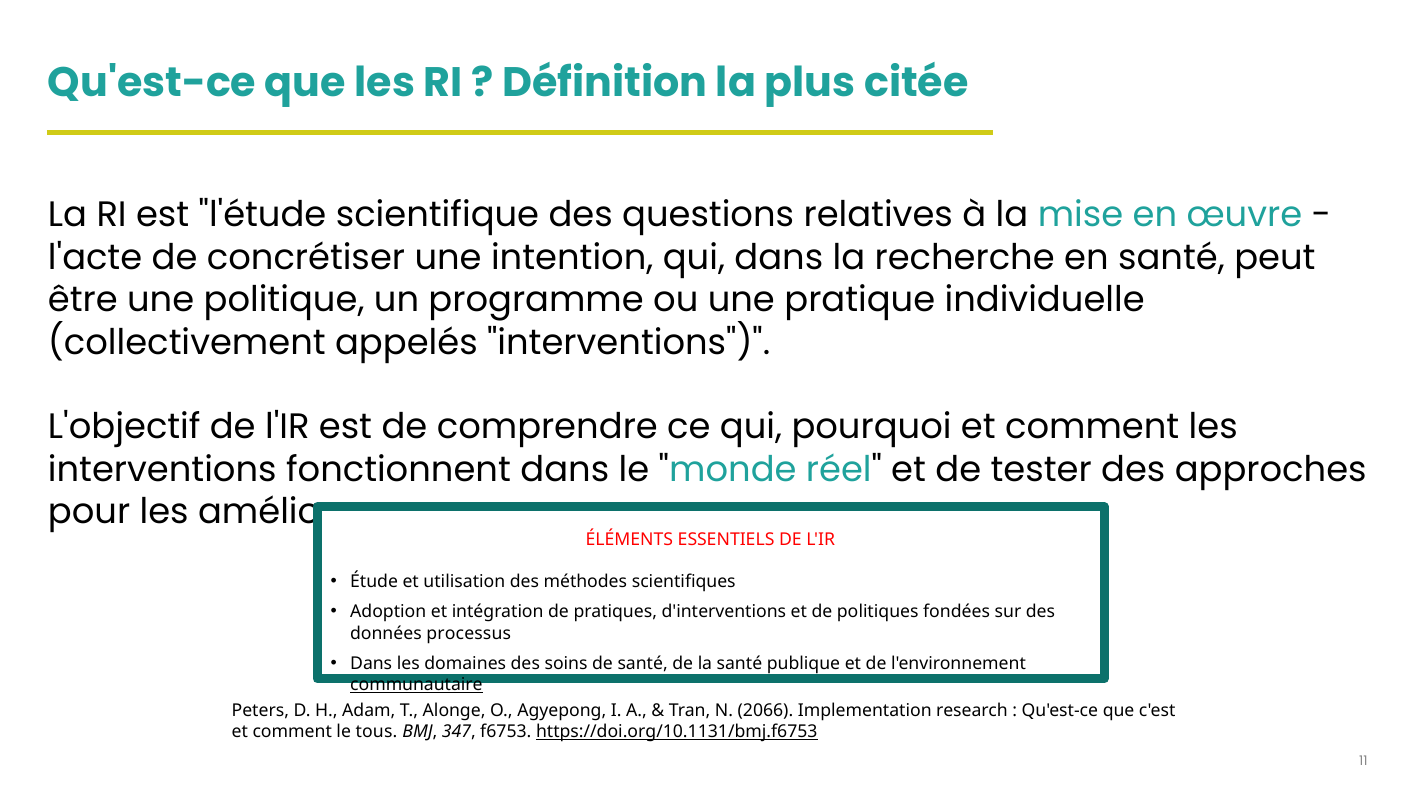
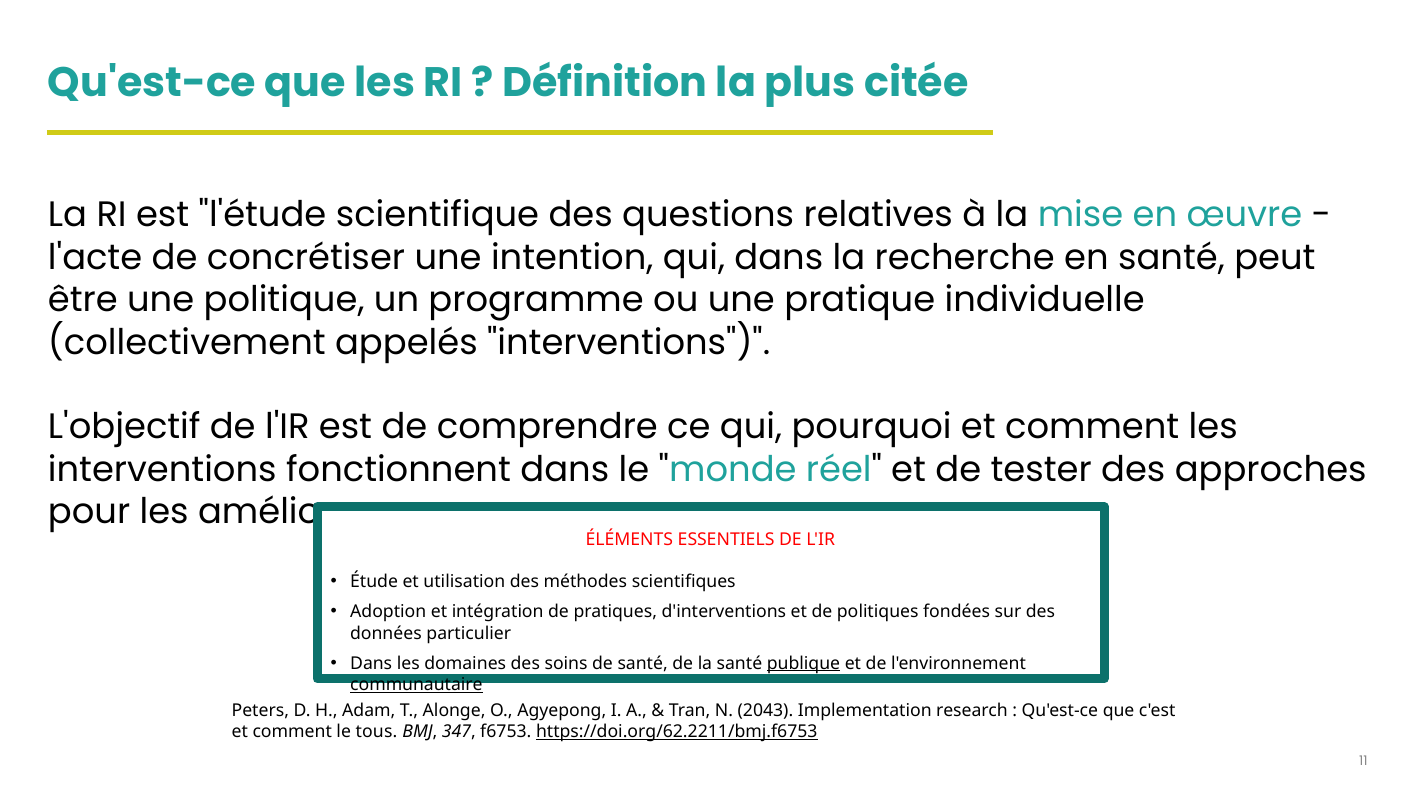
processus: processus -> particulier (469, 633)
publique underline: none -> present (804, 663)
2066: 2066 -> 2043 (765, 710)
https://doi.org/10.1131/bmj.f6753: https://doi.org/10.1131/bmj.f6753 -> https://doi.org/62.2211/bmj.f6753 (677, 732)
